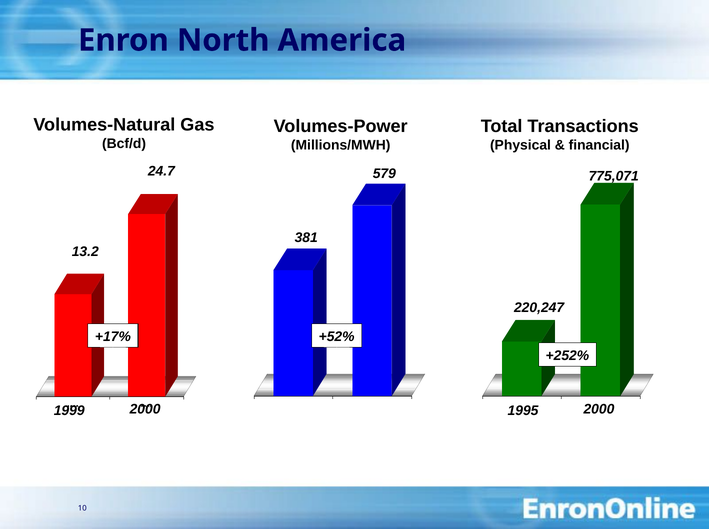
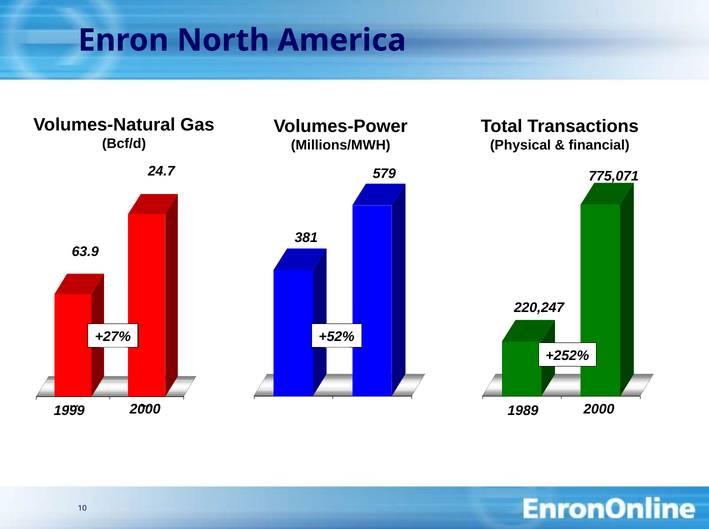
13.2: 13.2 -> 63.9 (85, 252)
+17%: +17% -> +27% (113, 337)
1995: 1995 -> 1989 (523, 411)
